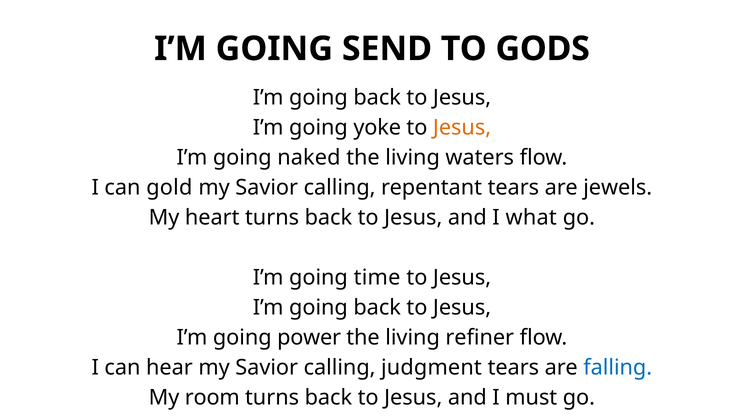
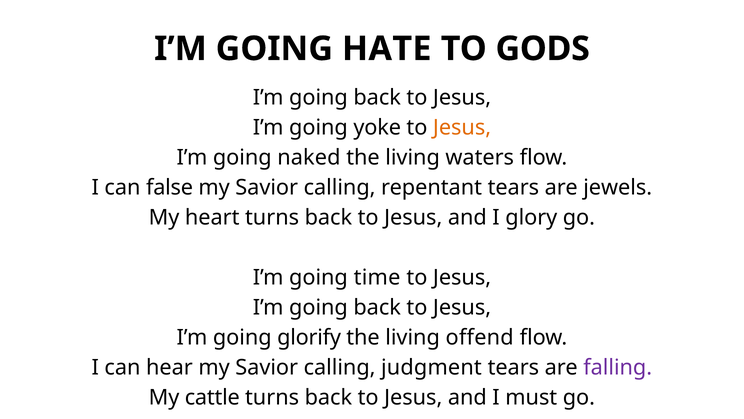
SEND: SEND -> HATE (387, 49)
gold: gold -> false (170, 188)
what: what -> glory (531, 217)
power: power -> glorify (309, 337)
refiner: refiner -> offend (480, 337)
falling colour: blue -> purple (618, 367)
room: room -> cattle (212, 397)
